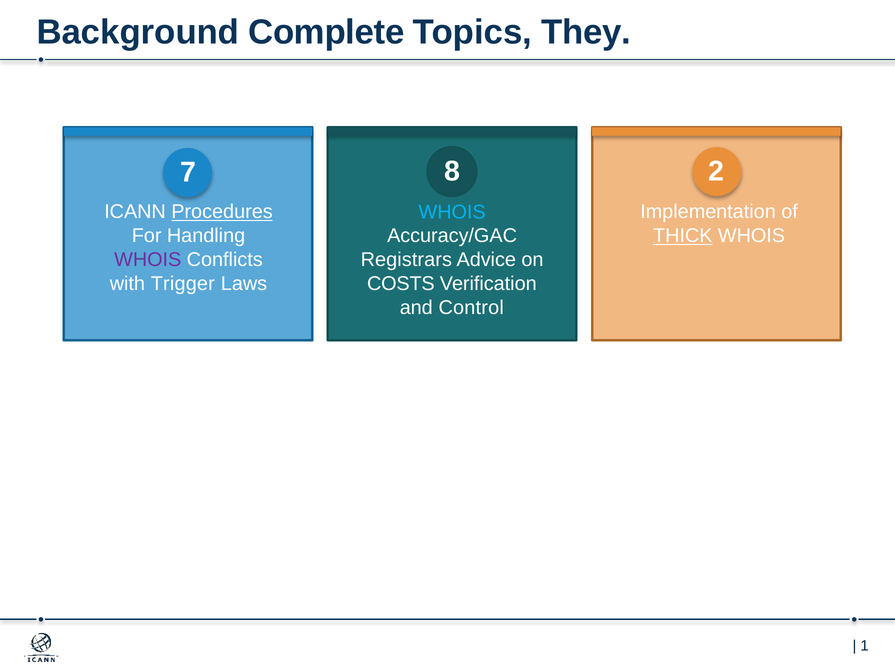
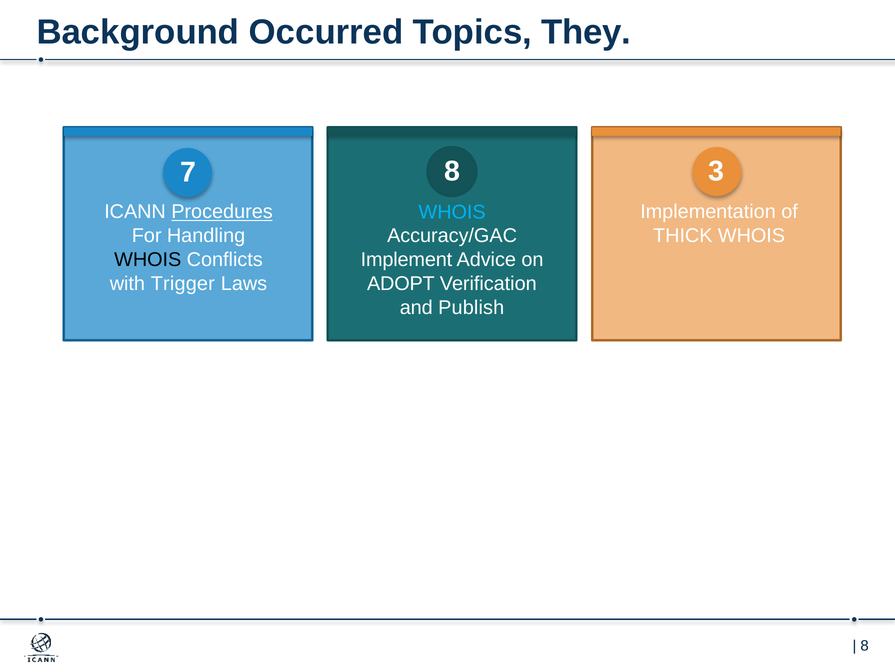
Complete: Complete -> Occurred (326, 32)
2: 2 -> 3 (716, 171)
THICK underline: present -> none (683, 236)
WHOIS colour: purple -> black (148, 259)
Registrars: Registrars -> Implement (406, 259)
COSTS: COSTS -> ADOPT (401, 283)
Control: Control -> Publish (471, 307)
1: 1 -> 8 (865, 645)
